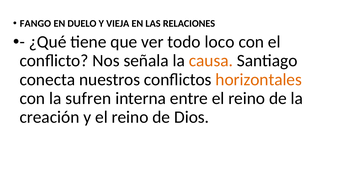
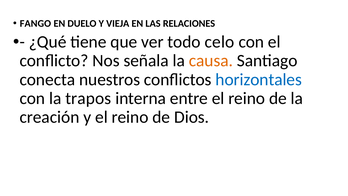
loco: loco -> celo (220, 42)
horizontales colour: orange -> blue (259, 79)
sufren: sufren -> trapos (88, 98)
